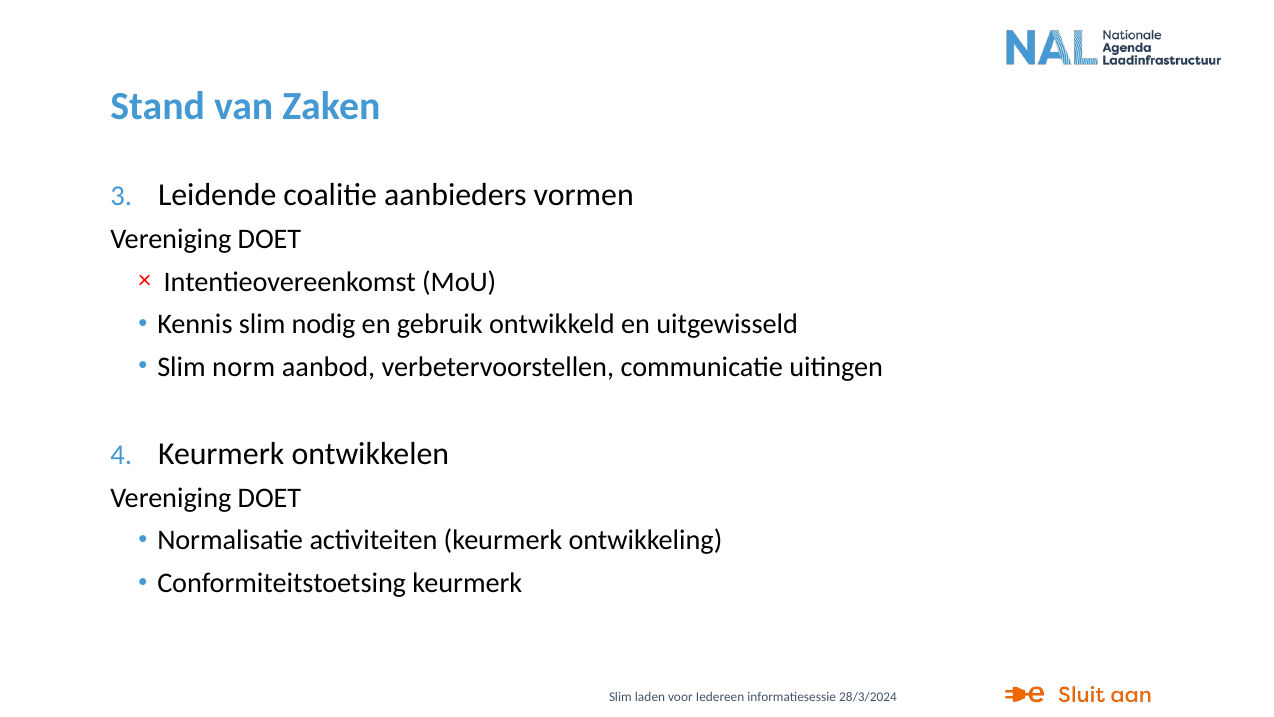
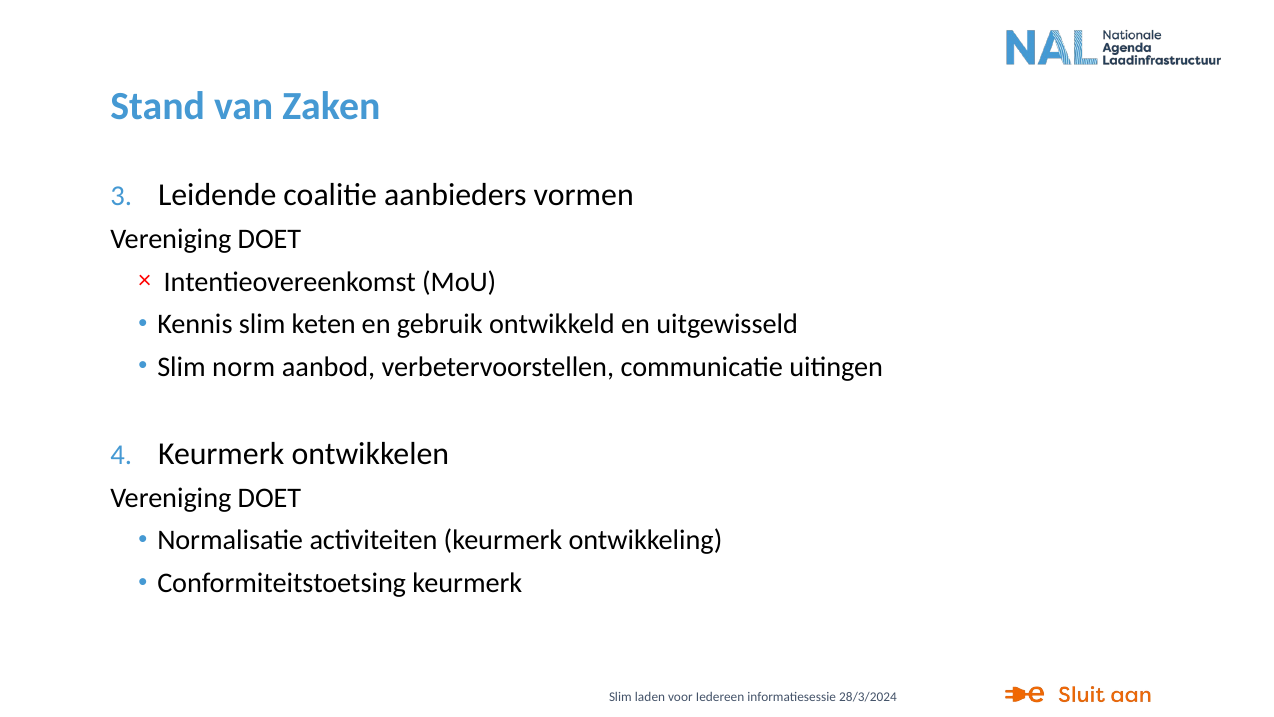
nodig: nodig -> keten (324, 324)
